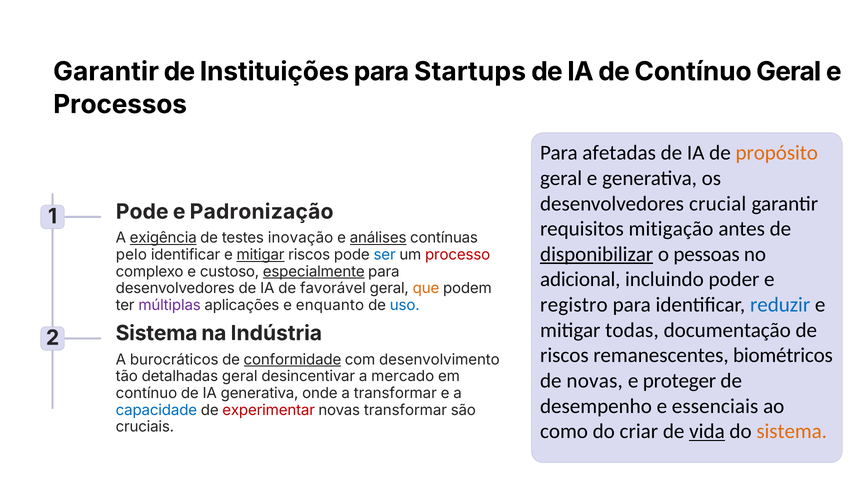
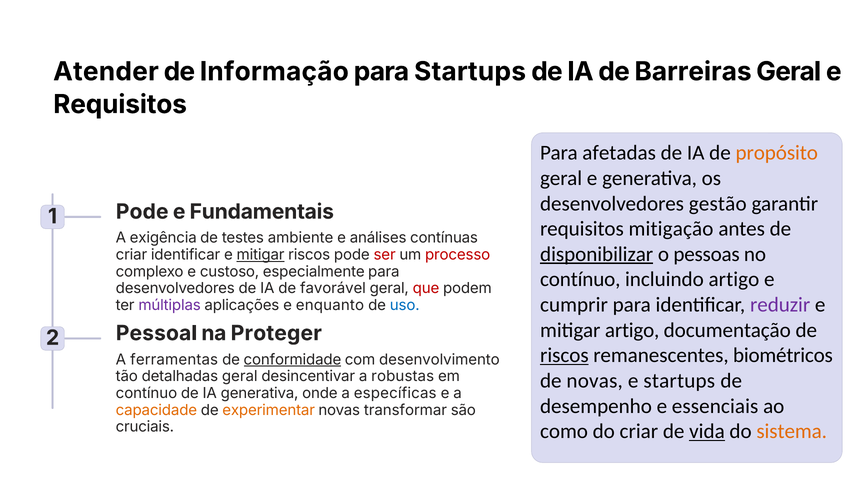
Garantir: Garantir -> Atender (106, 72)
Instituições: Instituições -> Informação (274, 72)
de Contínuo: Contínuo -> Barreiras (693, 72)
Processos: Processos -> Requisitos (120, 105)
crucial: crucial -> gestão (718, 204)
Padronização: Padronização -> Fundamentais (262, 212)
exigência underline: present -> none (163, 238)
inovação: inovação -> ambiente (301, 238)
análises underline: present -> none (378, 238)
pelo: pelo -> criar (131, 255)
ser colour: blue -> red (385, 255)
especialmente underline: present -> none (314, 272)
adicional: adicional -> contínuo (580, 280)
incluindo poder: poder -> artigo (734, 280)
que colour: orange -> red (426, 289)
registro: registro -> cumprir (574, 305)
reduzir colour: blue -> purple (780, 305)
mitigar todas: todas -> artigo (632, 330)
2 Sistema: Sistema -> Pessoal (156, 333)
Indústria: Indústria -> Proteger (276, 333)
riscos underline: none -> present (564, 356)
burocráticos: burocráticos -> ferramentas (174, 360)
mercado: mercado -> robustas (403, 377)
e proteger: proteger -> startups (679, 381)
a transformar: transformar -> específicas (395, 393)
capacidade colour: blue -> orange (156, 410)
experimentar colour: red -> orange (269, 410)
